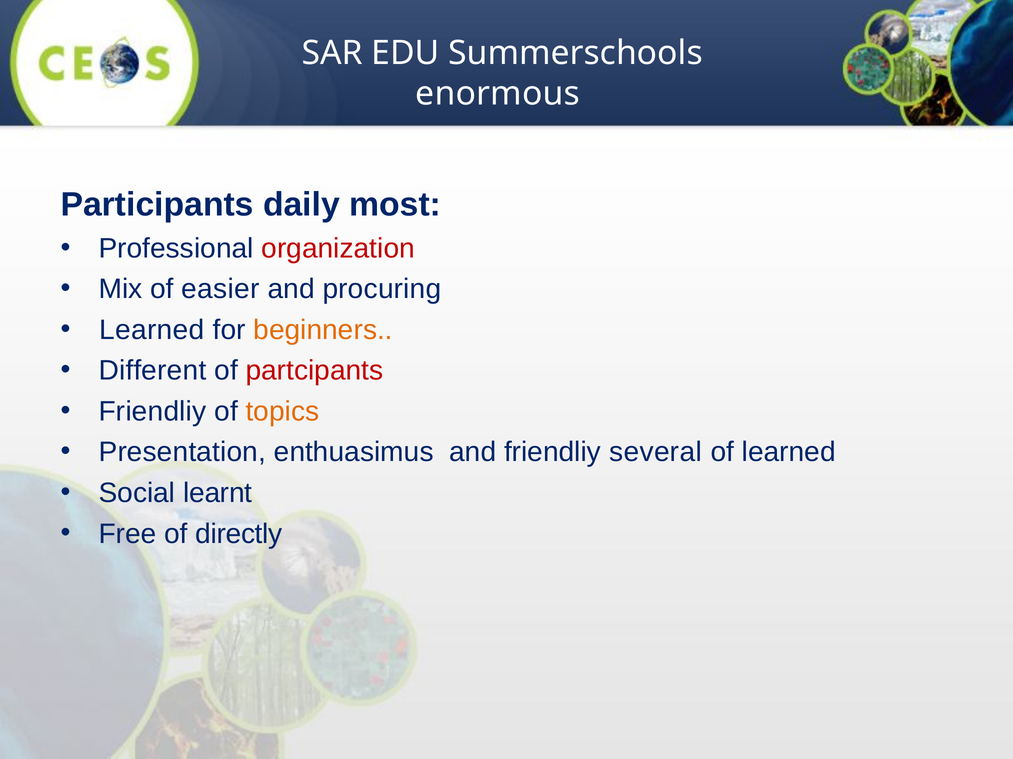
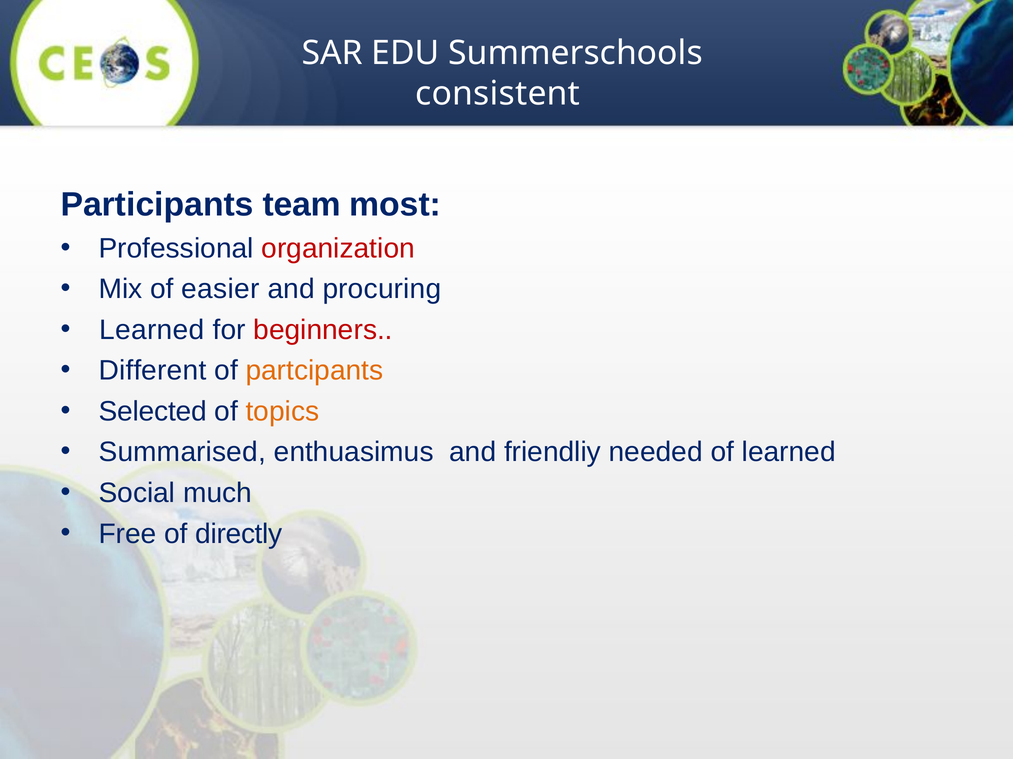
enormous: enormous -> consistent (498, 93)
daily: daily -> team (302, 205)
beginners colour: orange -> red (323, 330)
partcipants colour: red -> orange (315, 371)
Friendliy: Friendliy -> Selected (153, 412)
Presentation: Presentation -> Summarised (182, 453)
several: several -> needed (656, 453)
learnt: learnt -> much (218, 493)
